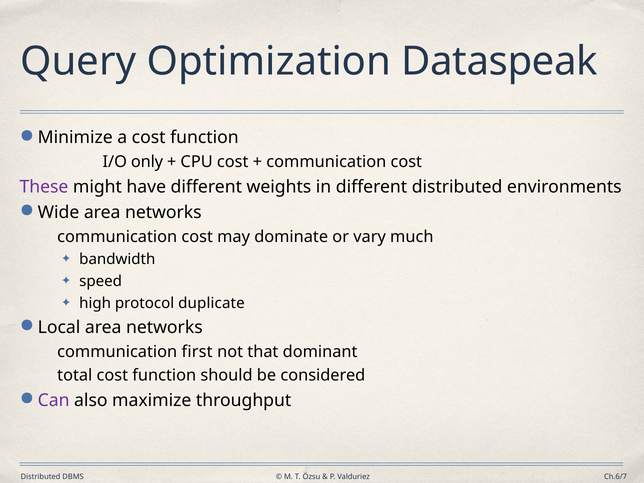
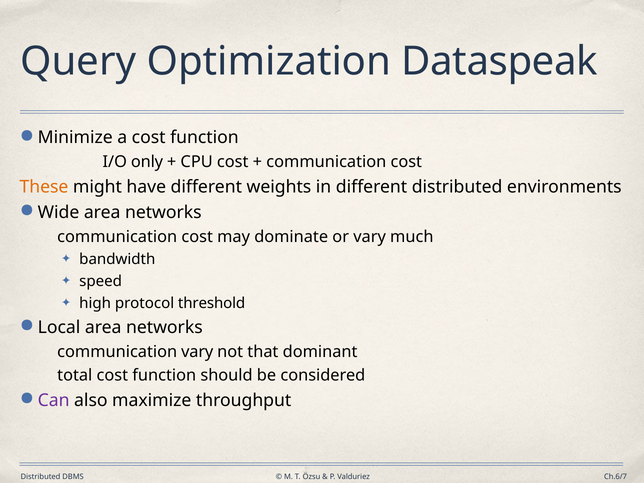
These colour: purple -> orange (44, 187)
duplicate: duplicate -> threshold (212, 303)
communication first: first -> vary (197, 352)
